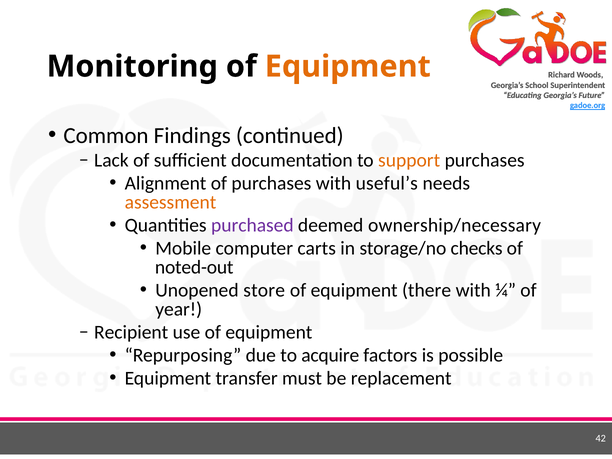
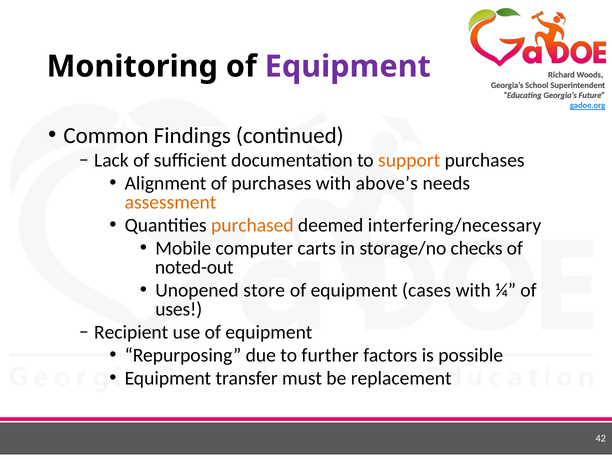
Equipment colour: orange -> purple (348, 66)
useful’s: useful’s -> above’s (387, 183)
purchased colour: purple -> orange (252, 225)
ownership/necessary: ownership/necessary -> interfering/necessary (455, 225)
there: there -> cases (427, 290)
year: year -> uses (179, 309)
acquire: acquire -> further (330, 355)
